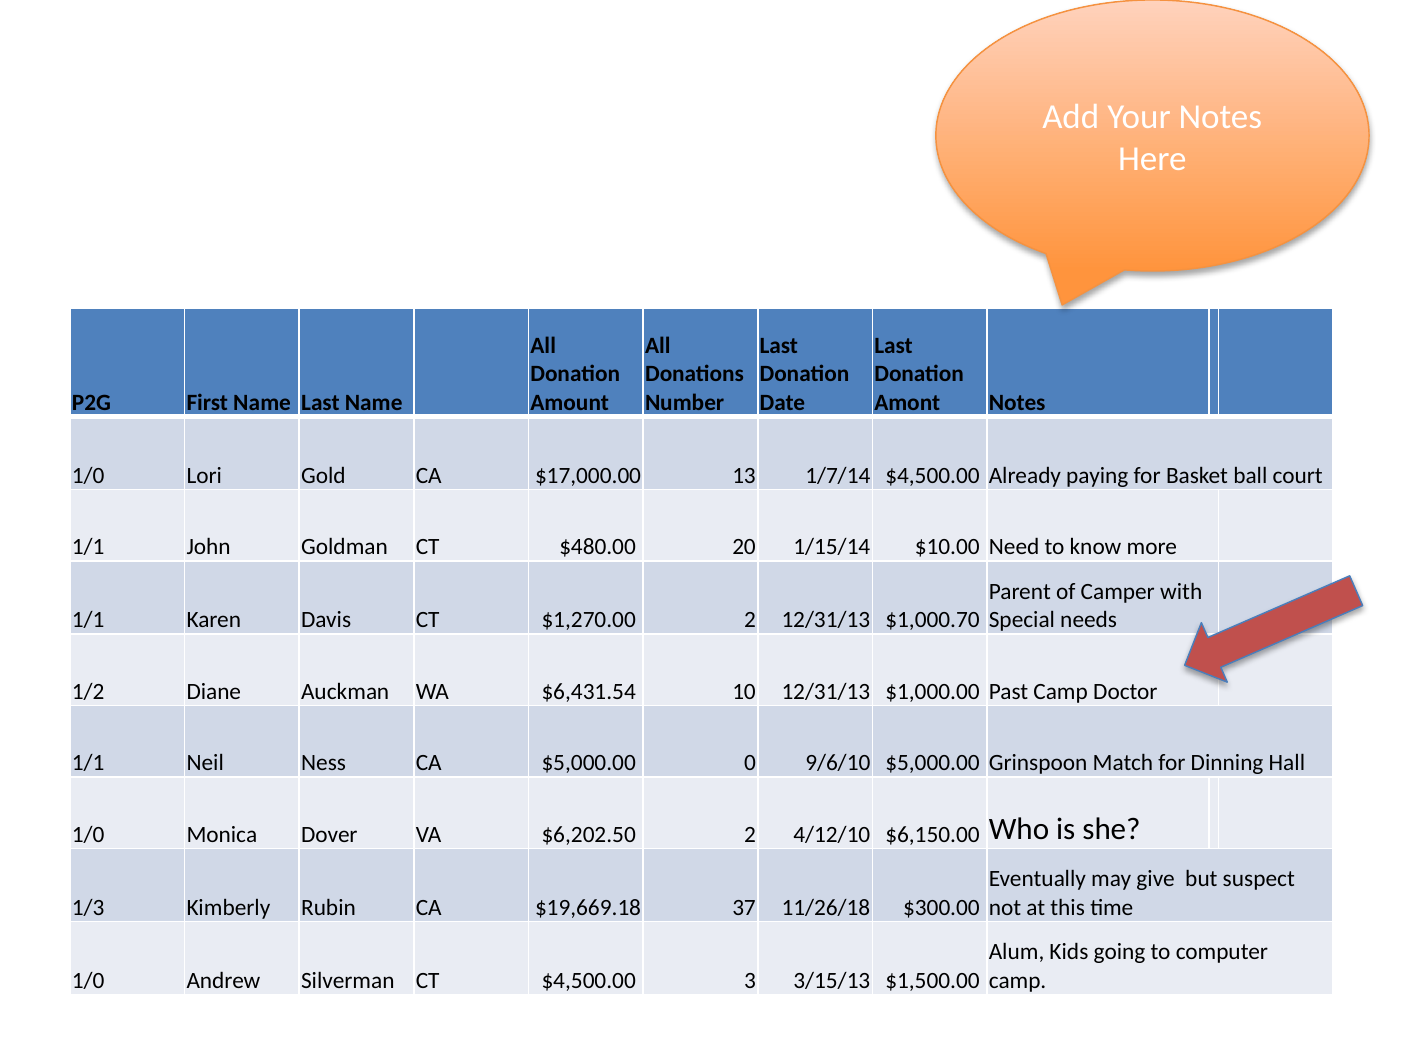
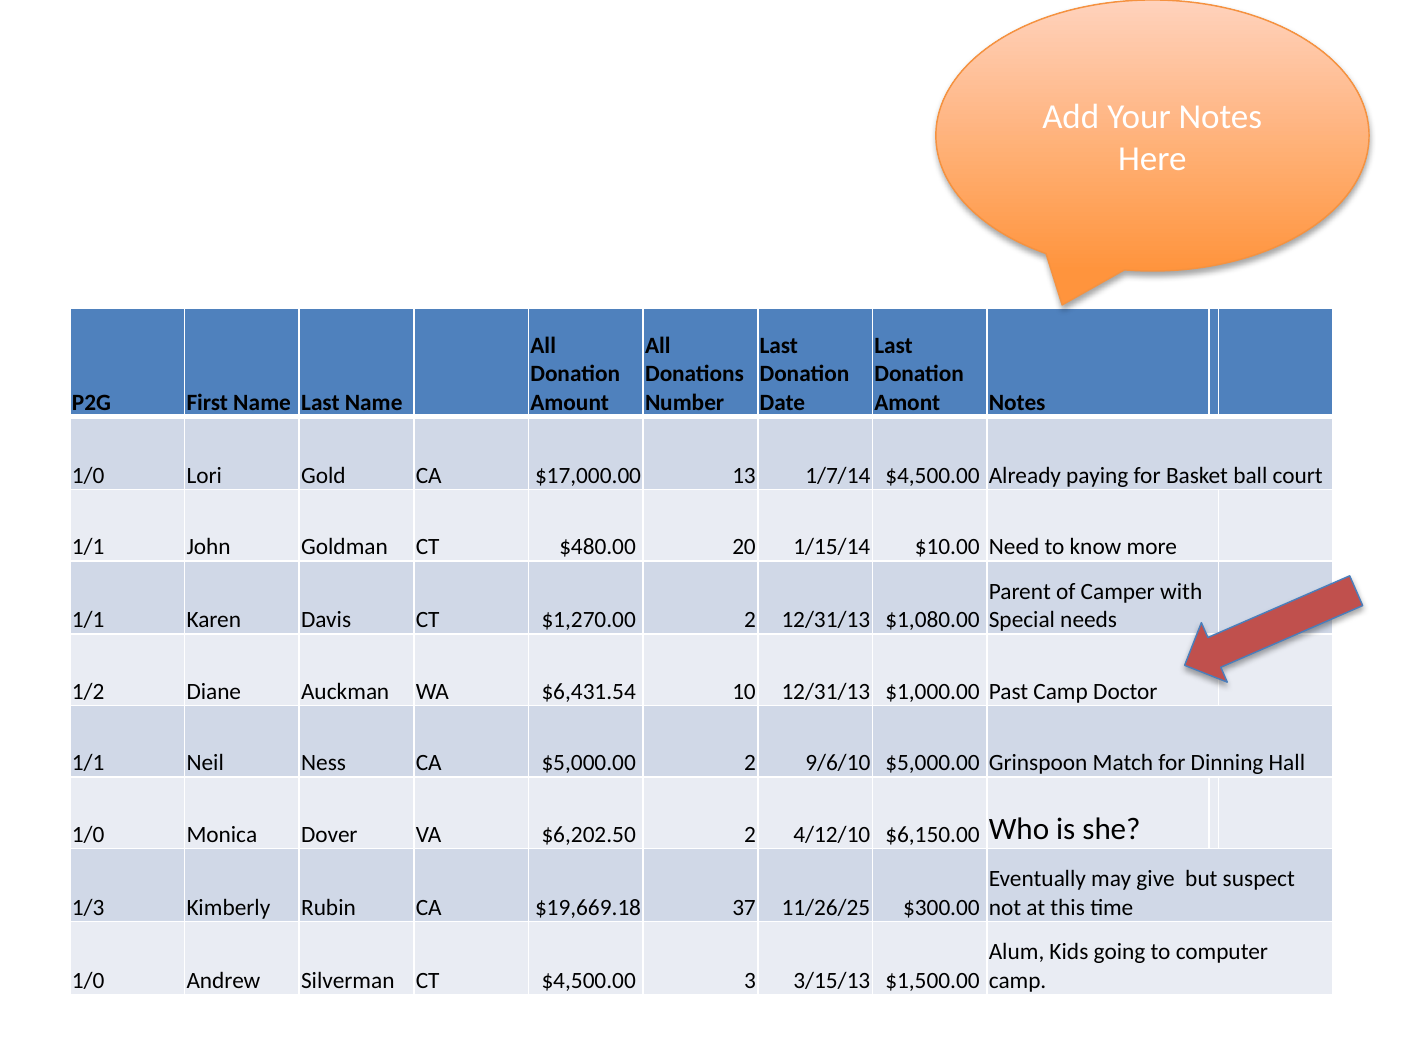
$1,000.70: $1,000.70 -> $1,080.00 (933, 620)
$5,000.00 0: 0 -> 2 (750, 763)
11/26/18: 11/26/18 -> 11/26/25 (826, 907)
